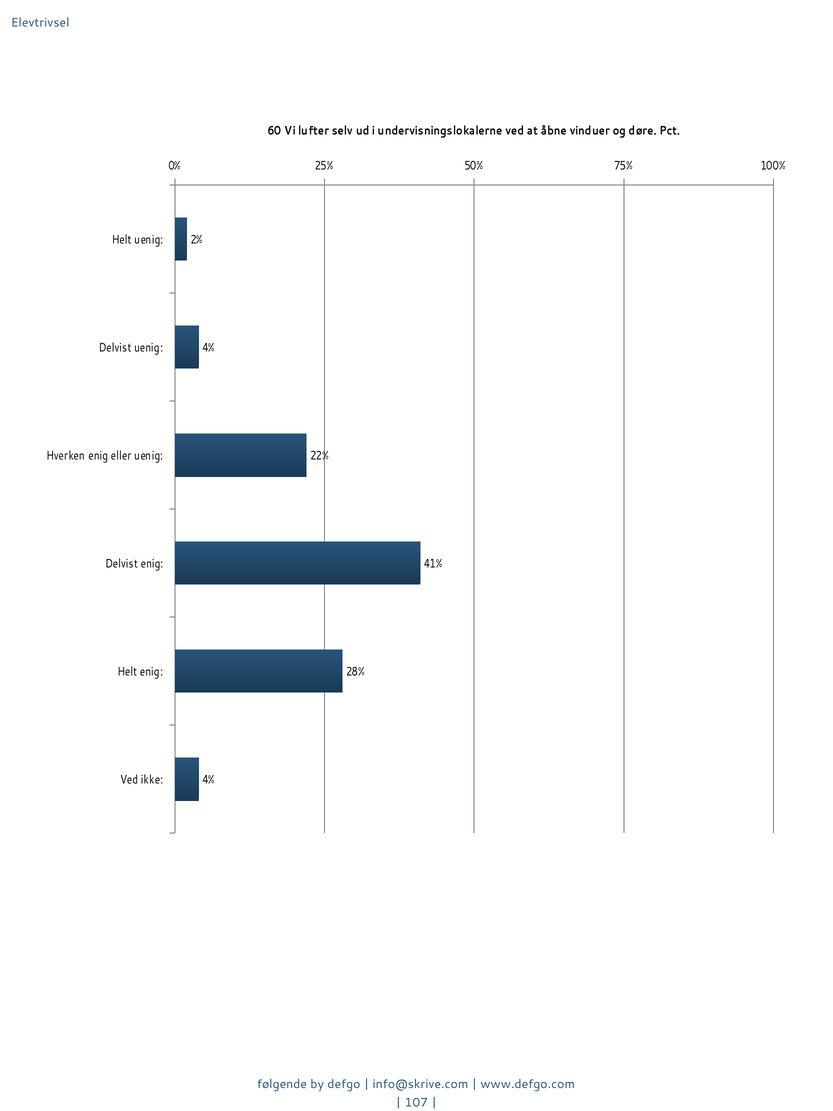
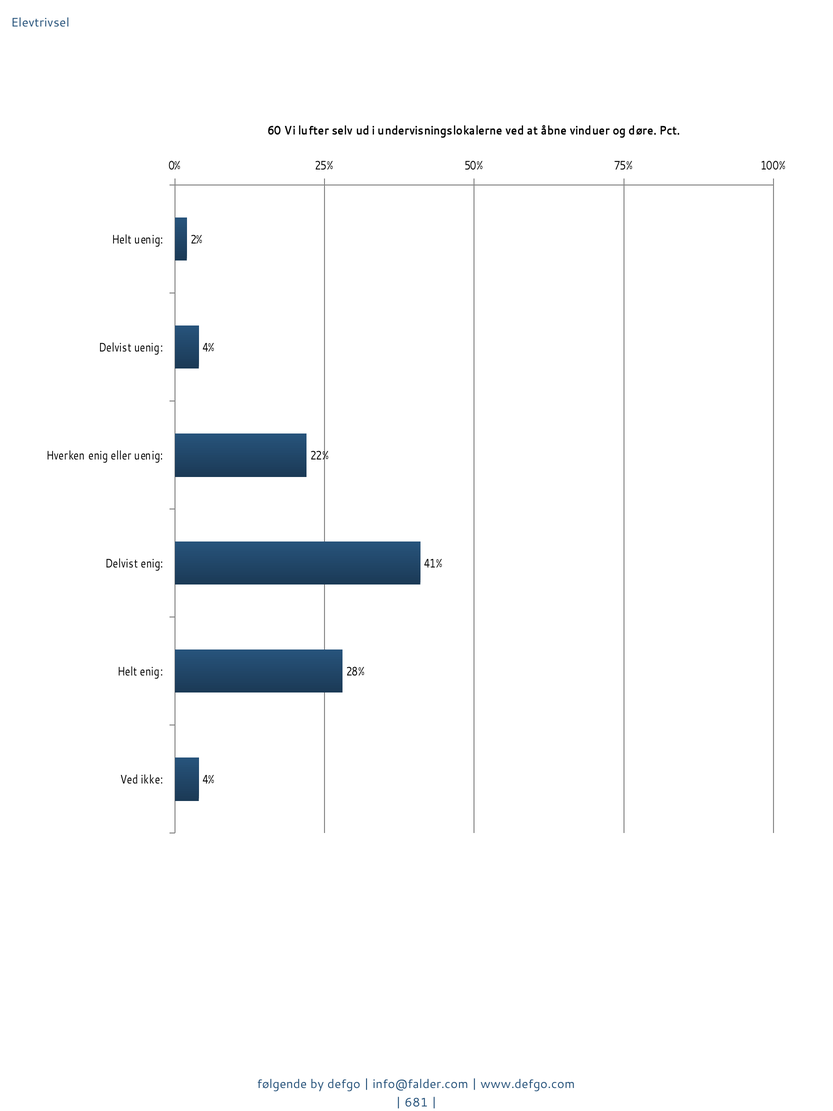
info@skrive.com: info@skrive.com -> info@falder.com (420, 1084)
107: 107 -> 681 (416, 1102)
